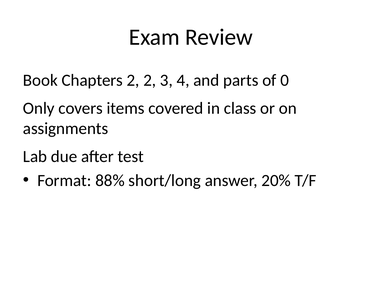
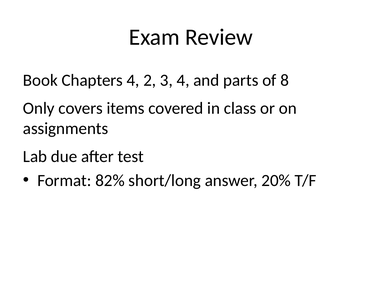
Chapters 2: 2 -> 4 (133, 80)
0: 0 -> 8 (285, 80)
88%: 88% -> 82% (110, 180)
